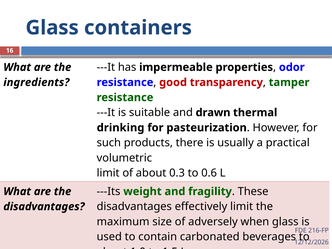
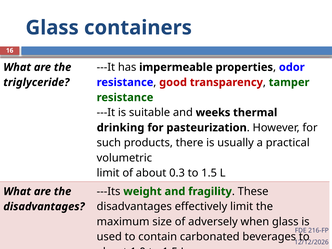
ingredients: ingredients -> triglyceride (36, 82)
drawn: drawn -> weeks (213, 113)
0.3 to 0.6: 0.6 -> 1.5 (209, 173)
